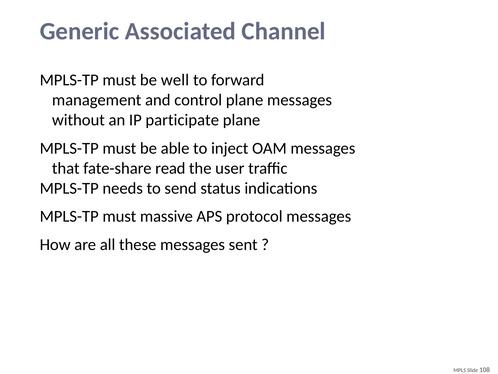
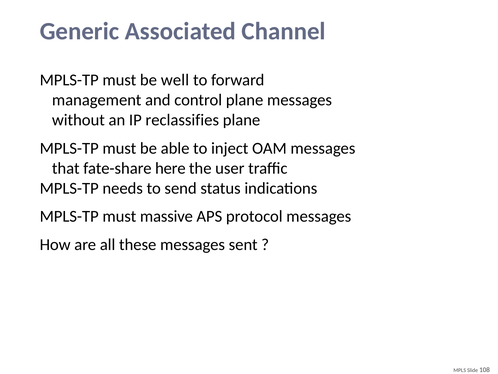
participate: participate -> reclassifies (182, 120)
read: read -> here (170, 168)
